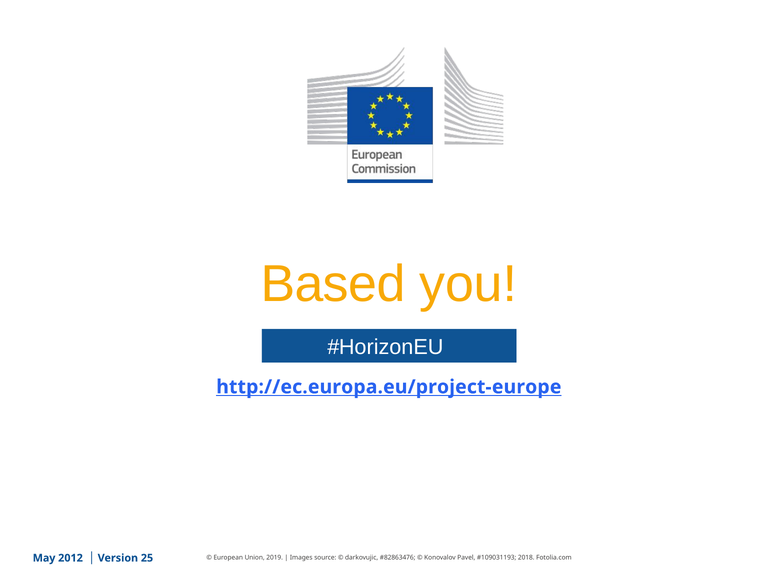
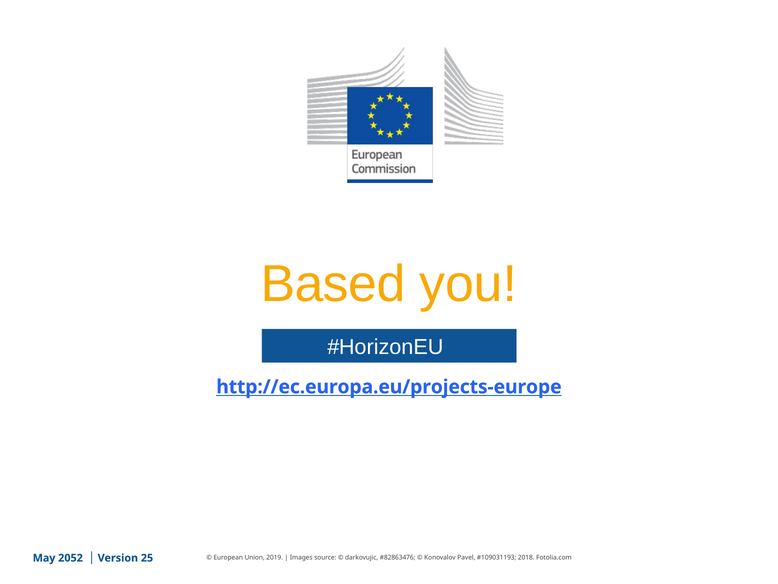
http://ec.europa.eu/project-europe: http://ec.europa.eu/project-europe -> http://ec.europa.eu/projects-europe (389, 387)
2012: 2012 -> 2052 (71, 558)
